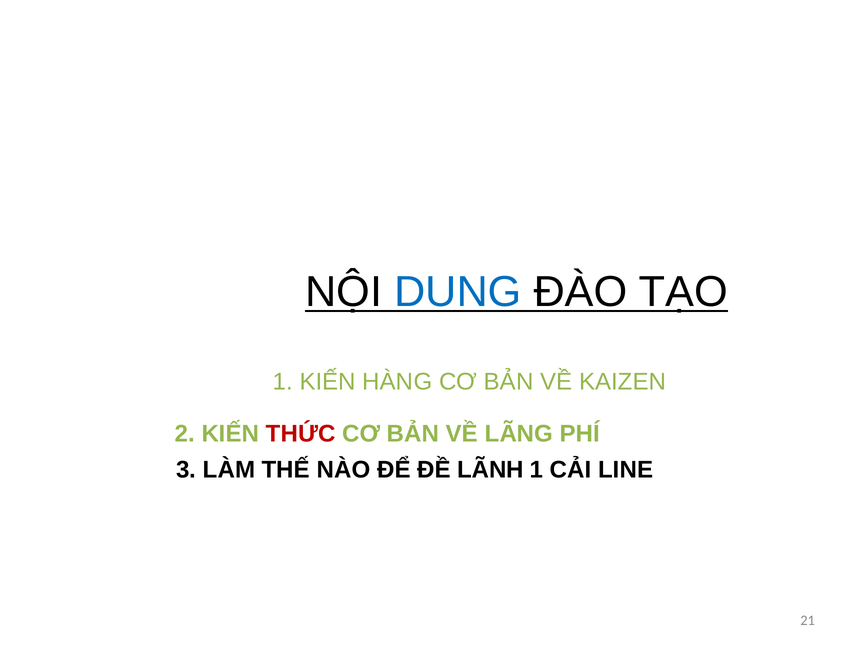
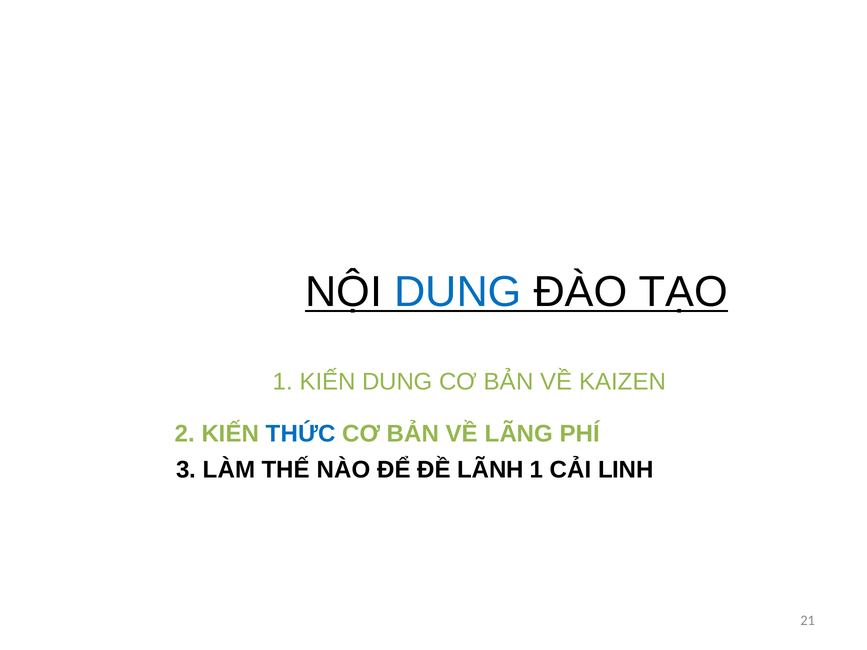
KIẾN HÀNG: HÀNG -> DUNG (397, 382)
THỨC colour: red -> blue (301, 434)
LINE: LINE -> LINH (626, 470)
